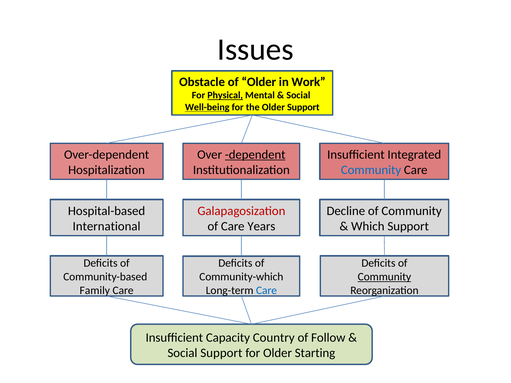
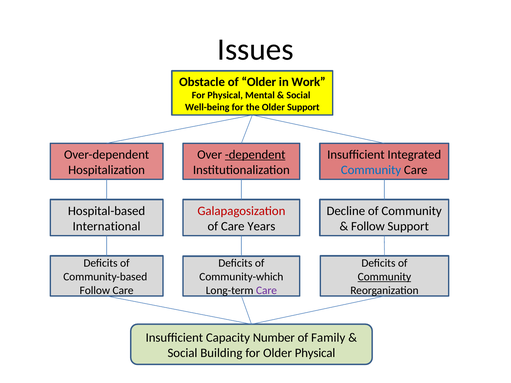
Physical underline: present -> none (225, 95)
Well-being underline: present -> none (207, 107)
Which: Which -> Follow (368, 226)
Family: Family -> Follow (95, 291)
Care colour: blue -> purple (266, 291)
Country: Country -> Number (274, 338)
Follow: Follow -> Family (328, 338)
Social Support: Support -> Building (221, 353)
Older Starting: Starting -> Physical (315, 353)
